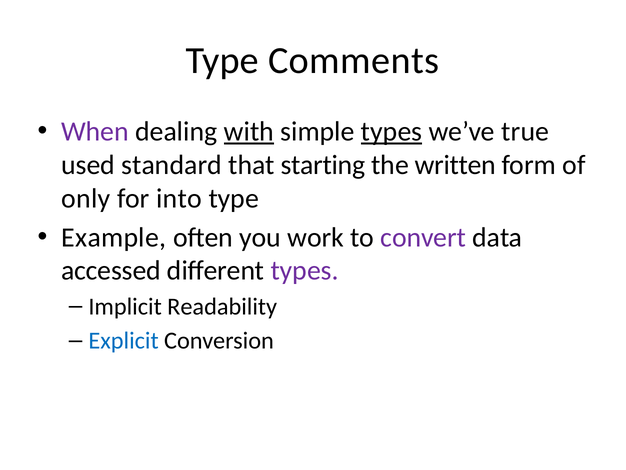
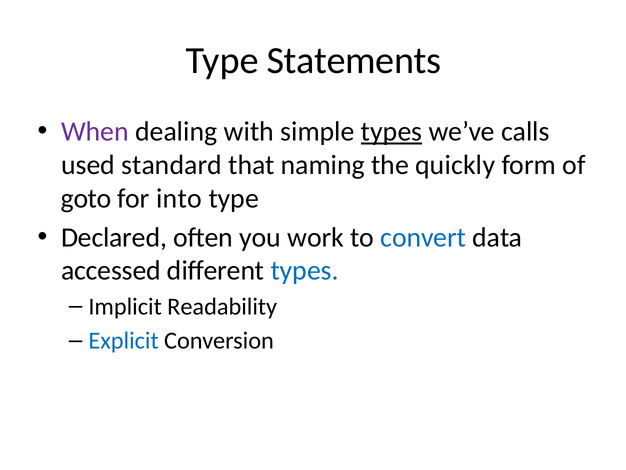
Comments: Comments -> Statements (354, 61)
with underline: present -> none (249, 131)
true: true -> calls (525, 131)
starting: starting -> naming (323, 165)
written: written -> quickly (455, 165)
only: only -> goto (86, 198)
Example: Example -> Declared (114, 237)
convert colour: purple -> blue (423, 237)
types colour: purple -> blue (305, 270)
